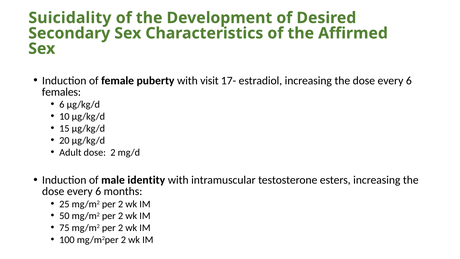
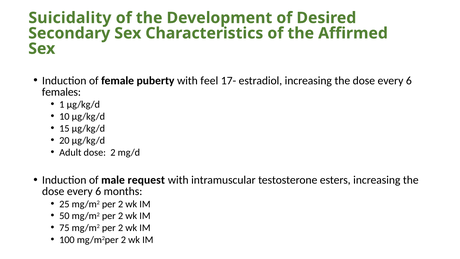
visit: visit -> feel (209, 81)
6: 6 -> 1 (62, 105)
identity: identity -> request (146, 180)
